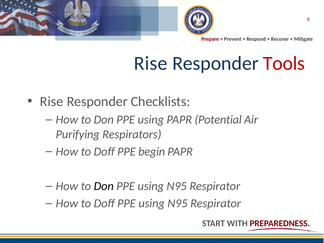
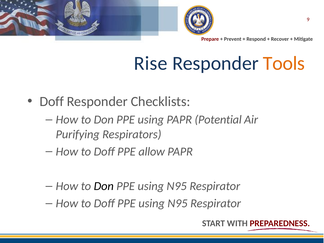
Tools colour: red -> orange (284, 63)
Rise: Rise -> Doff (52, 101)
begin: begin -> allow (152, 152)
